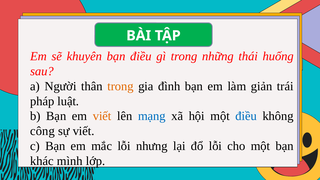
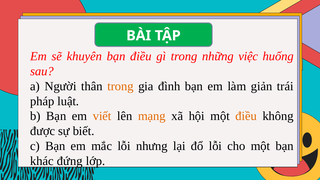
thái: thái -> việc (248, 56)
mạng colour: blue -> orange (152, 116)
điều colour: blue -> orange (246, 116)
công: công -> được (43, 131)
sự viết: viết -> biết (84, 131)
mình: mình -> đứng (70, 161)
